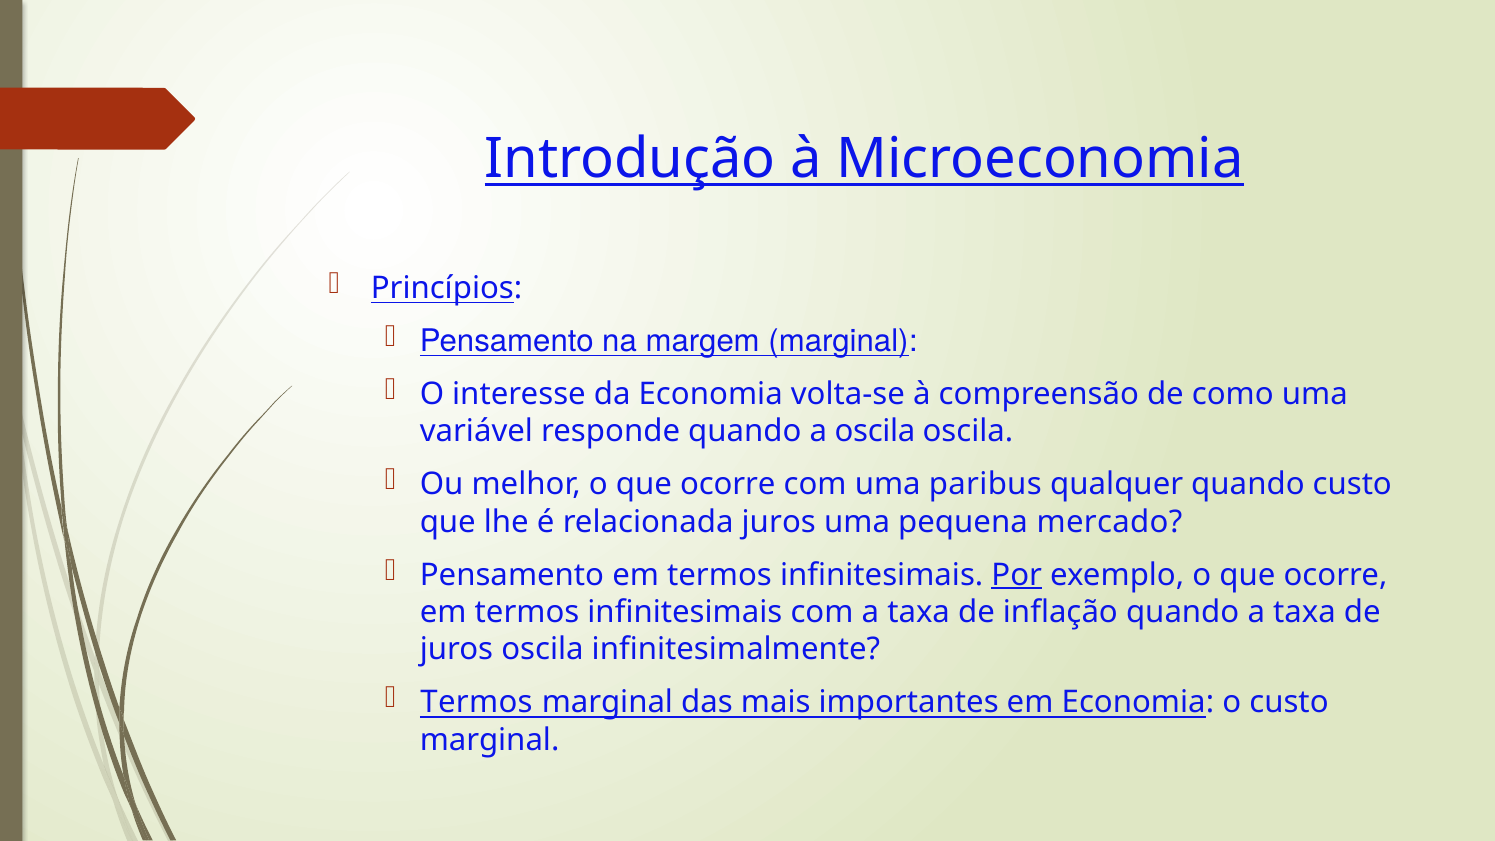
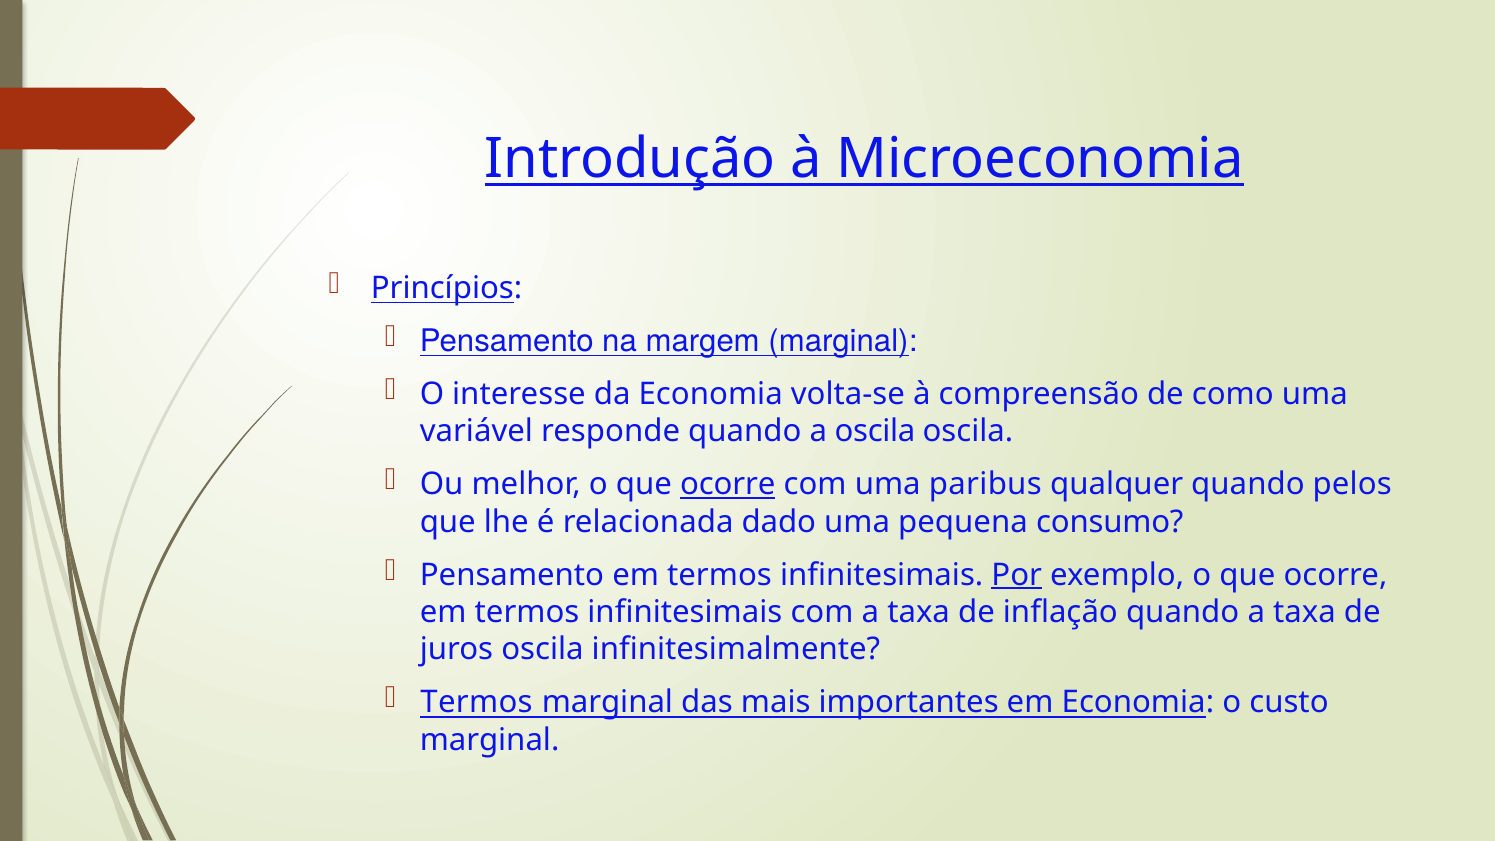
ocorre underline: none -> present (728, 484)
quando custo: custo -> pelos (1352, 484)
relacionada juros: juros -> dado (779, 522)
mercado: mercado -> consumo (1110, 522)
